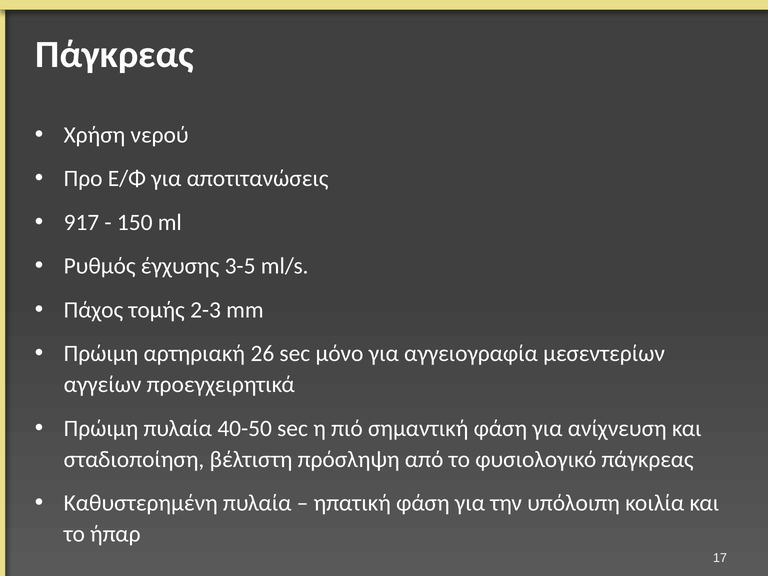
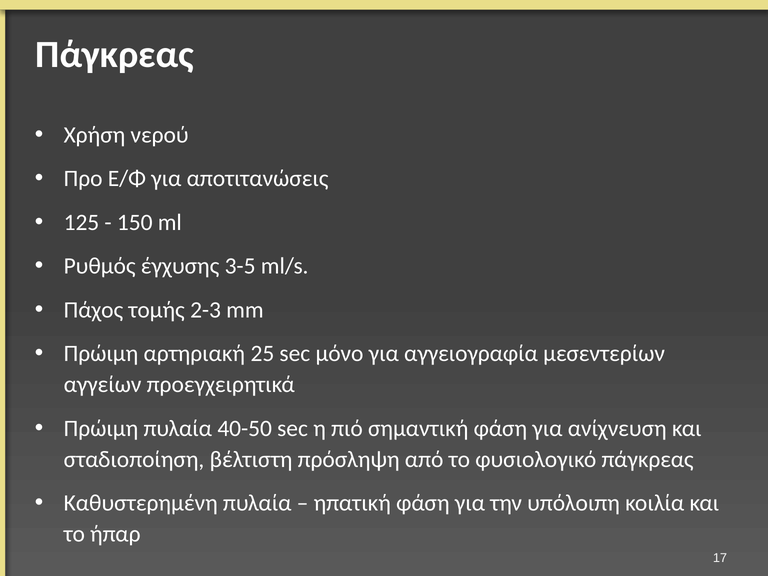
917: 917 -> 125 (81, 222)
26: 26 -> 25 (262, 354)
